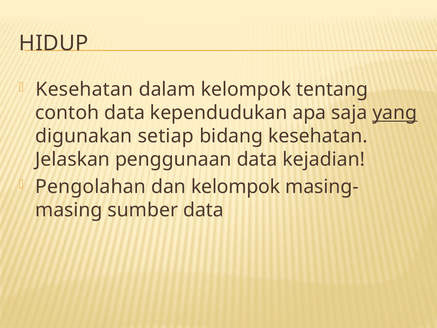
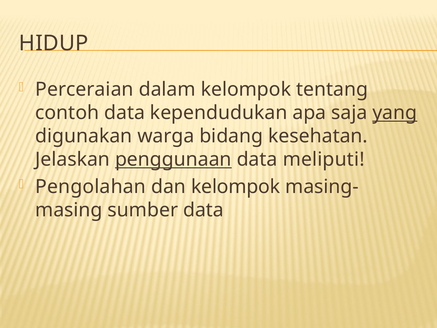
Kesehatan: Kesehatan -> Perceraian (84, 89)
setiap: setiap -> warga (166, 136)
penggunaan underline: none -> present (173, 159)
kejadian: kejadian -> meliputi (324, 159)
